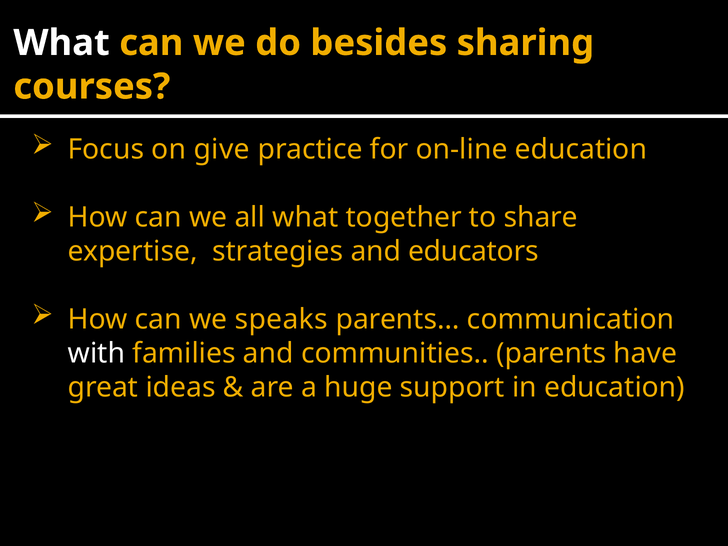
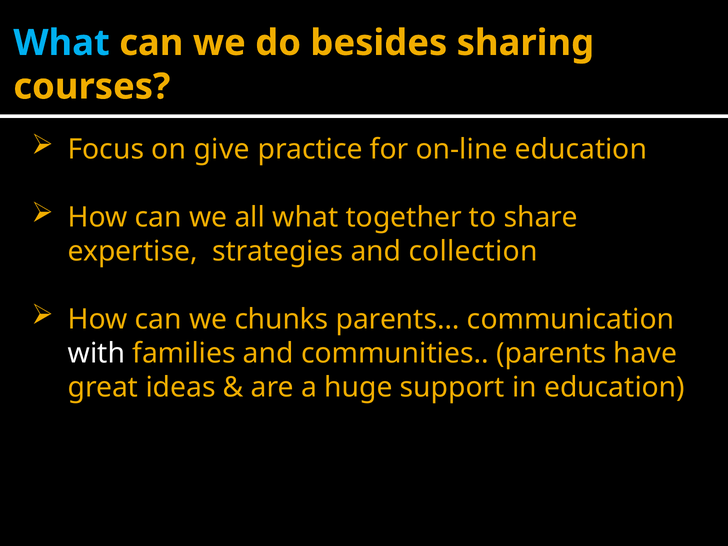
What colour: white -> light blue (62, 43)
educators: educators -> collection (473, 252)
speaks: speaks -> chunks (282, 319)
